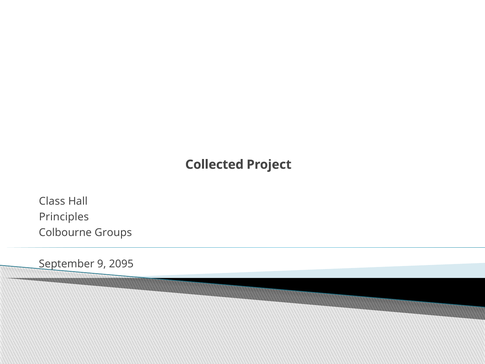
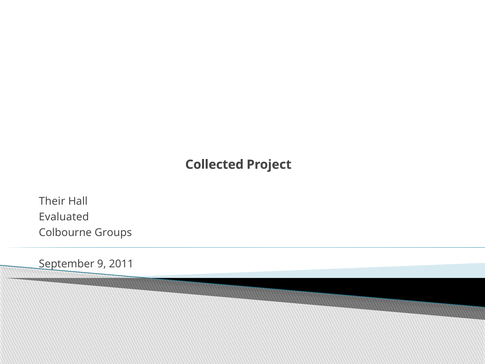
Class: Class -> Their (52, 201)
Principles: Principles -> Evaluated (64, 217)
2095: 2095 -> 2011 (121, 264)
